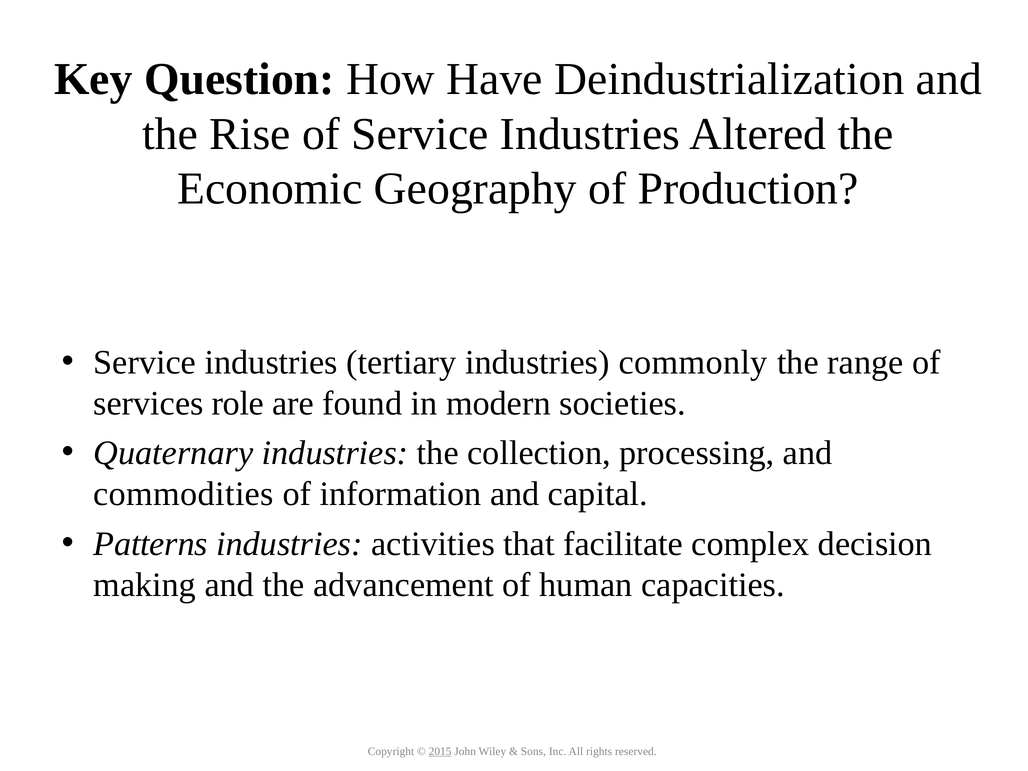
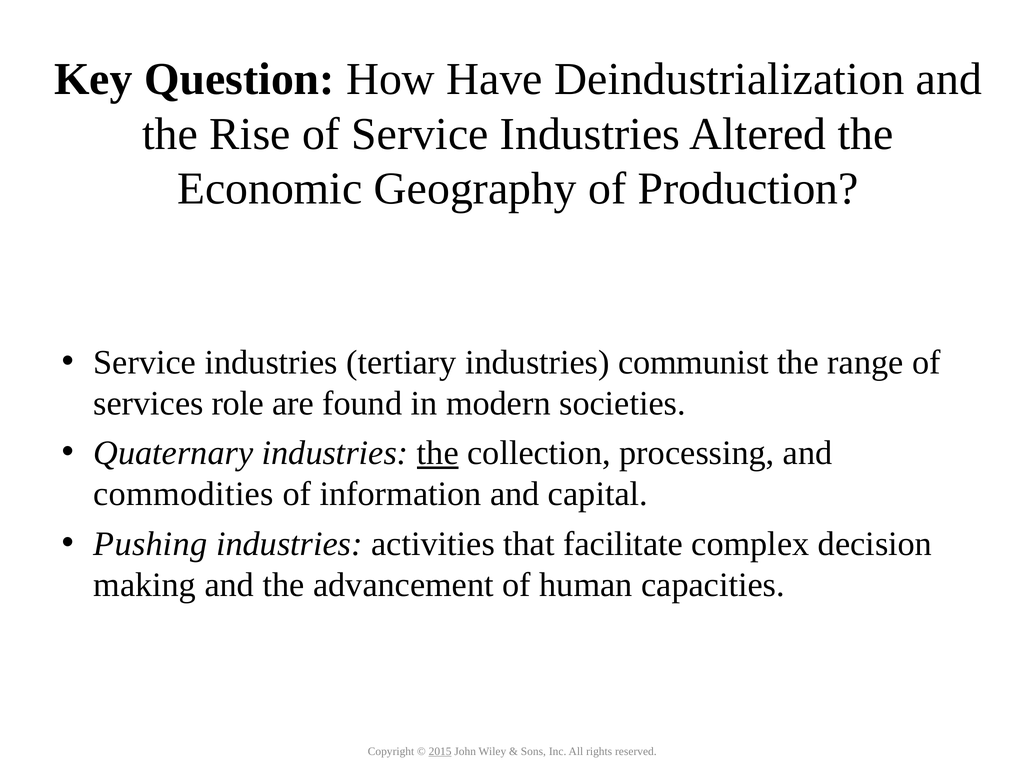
commonly: commonly -> communist (693, 362)
the underline: none -> present (438, 453)
Patterns: Patterns -> Pushing (150, 544)
